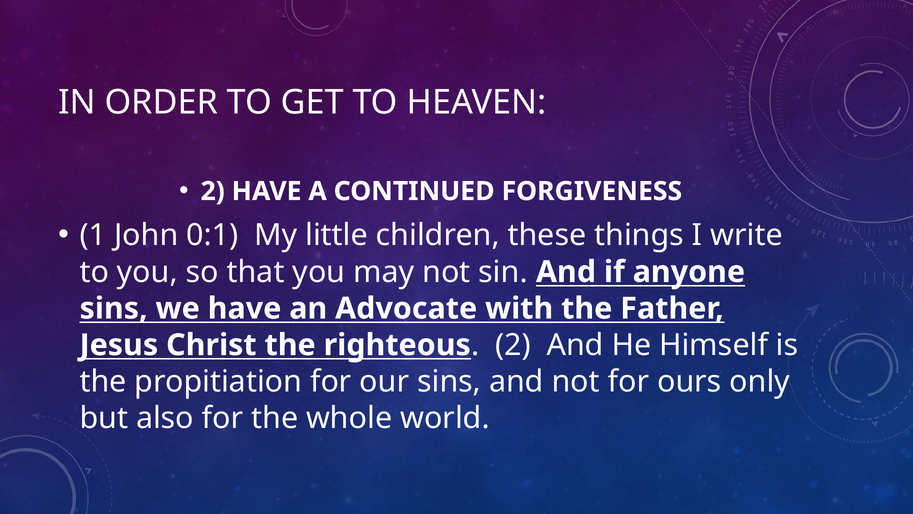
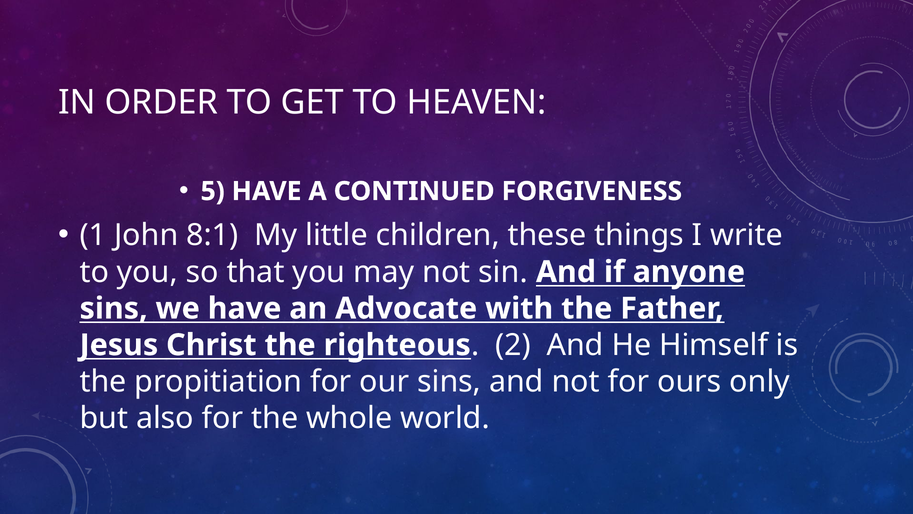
2: 2 -> 5 (213, 191)
0:1: 0:1 -> 8:1 (212, 235)
